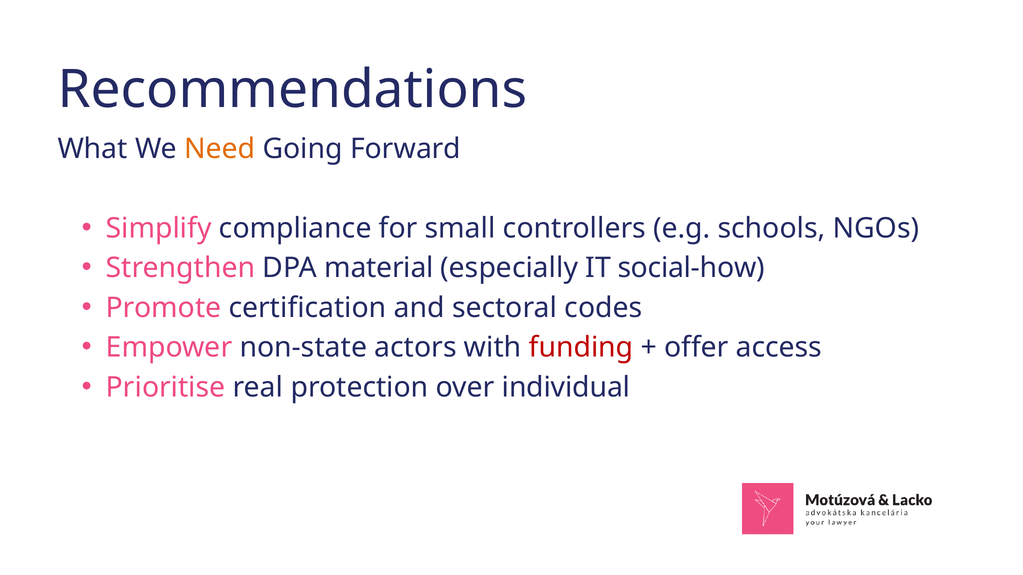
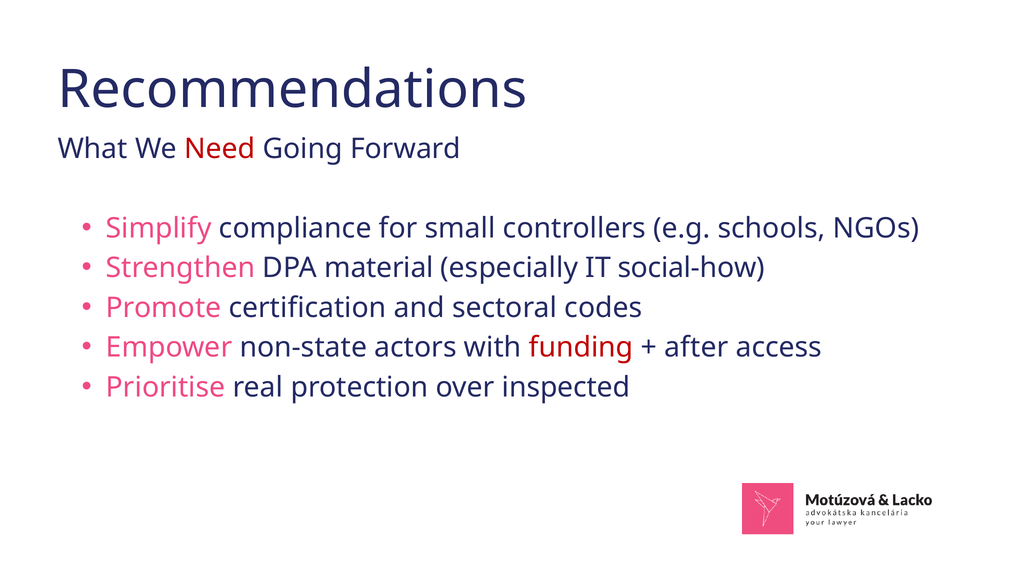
Need colour: orange -> red (220, 149)
offer: offer -> after (696, 348)
individual: individual -> inspected (566, 388)
